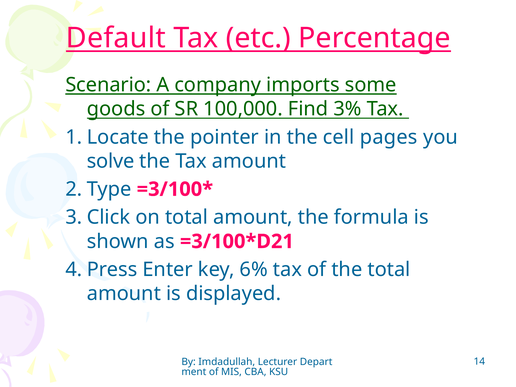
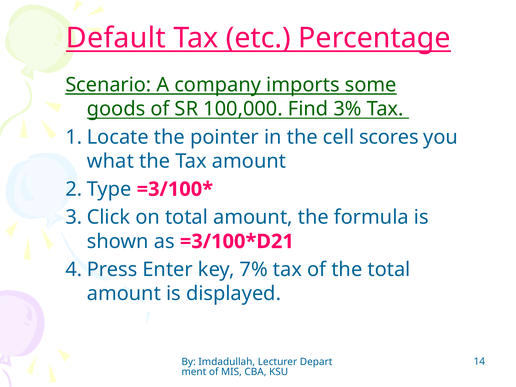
pages: pages -> scores (389, 137)
solve: solve -> what (110, 161)
6%: 6% -> 7% (254, 270)
